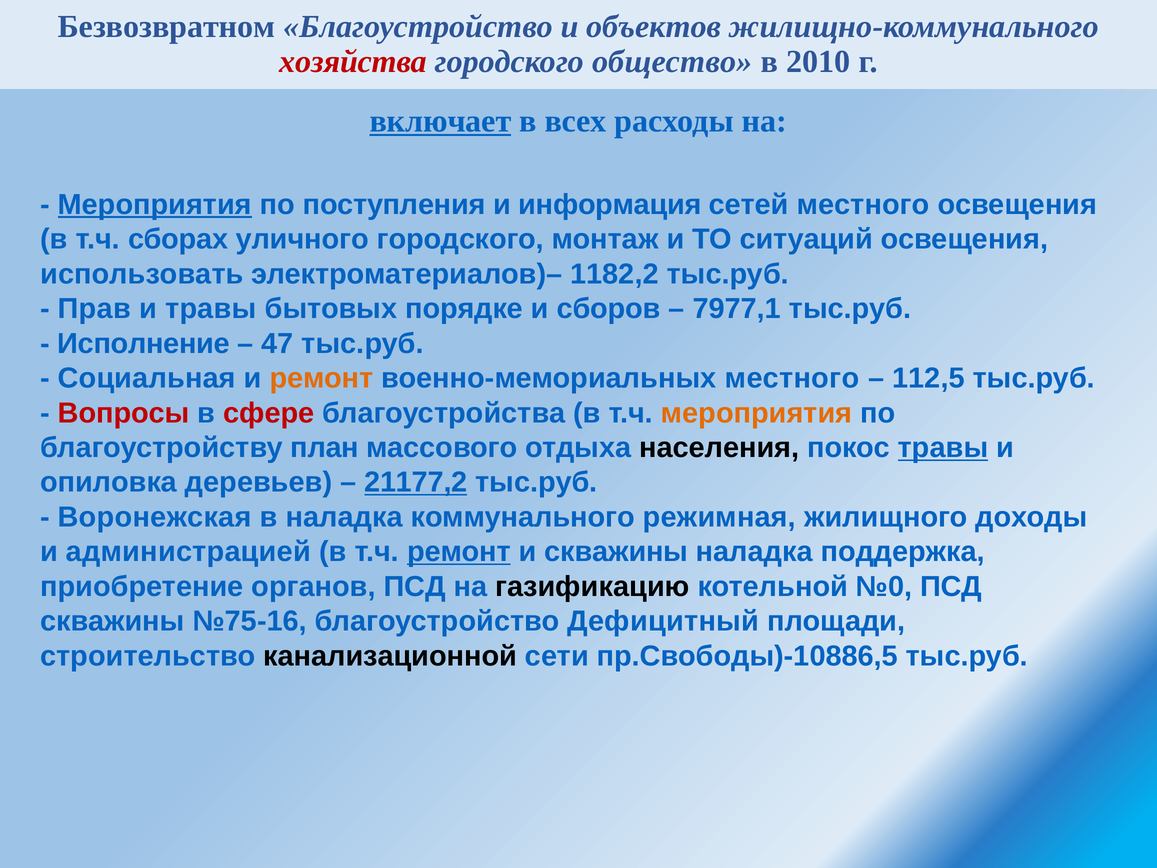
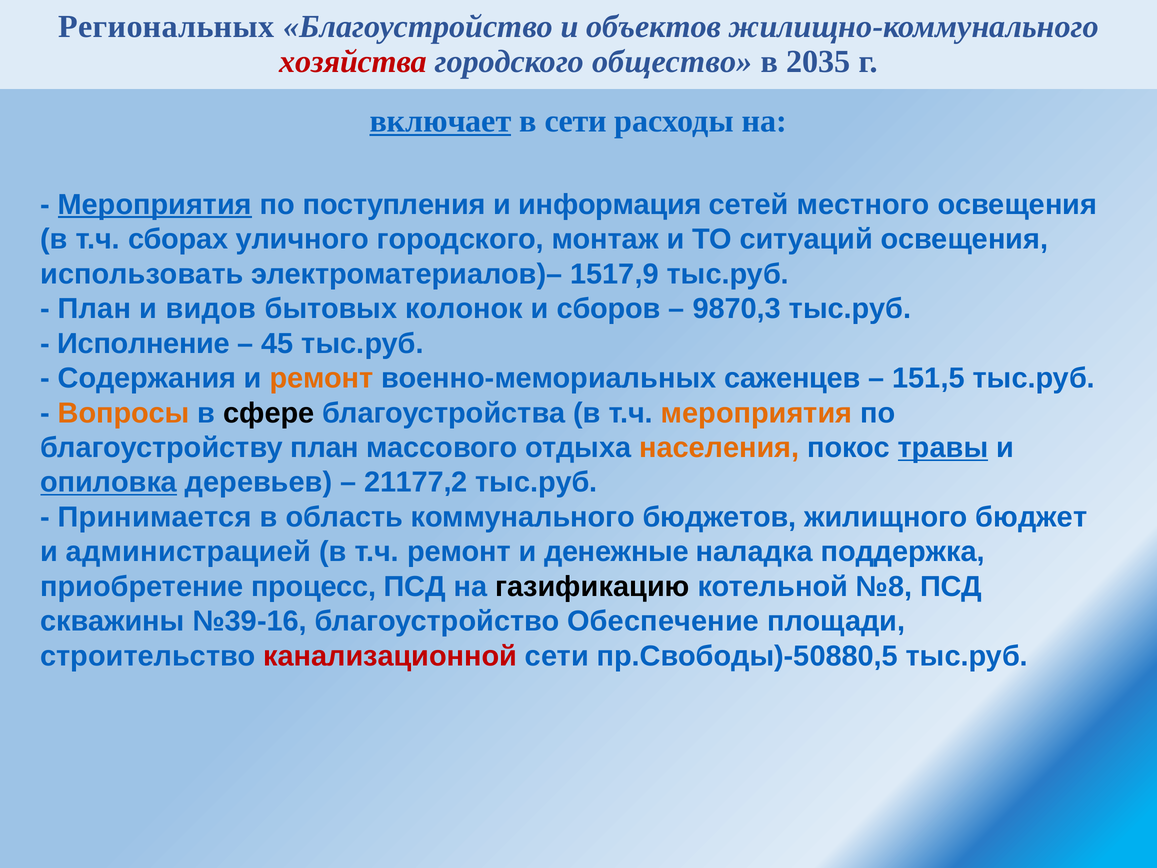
Безвозвратном: Безвозвратном -> Региональных (166, 27)
2010: 2010 -> 2035 (818, 61)
в всех: всех -> сети (576, 121)
1182,2: 1182,2 -> 1517,9 (614, 274)
Прав: Прав -> План (94, 309)
и травы: травы -> видов (211, 309)
порядке: порядке -> колонок (464, 309)
7977,1: 7977,1 -> 9870,3 (737, 309)
47: 47 -> 45 (277, 343)
Социальная: Социальная -> Содержания (147, 378)
военно-мемориальных местного: местного -> саженцев (792, 378)
112,5: 112,5 -> 151,5 (928, 378)
Вопросы colour: red -> orange (124, 413)
сфере colour: red -> black (269, 413)
населения colour: black -> orange (719, 448)
опиловка underline: none -> present (109, 482)
21177,2 underline: present -> none (416, 482)
Воронежская: Воронежская -> Принимается (155, 517)
в наладка: наладка -> область (344, 517)
режимная: режимная -> бюджетов (720, 517)
доходы: доходы -> бюджет (1031, 517)
ремонт underline: present -> none (459, 552)
и скважины: скважины -> денежные (616, 552)
органов: органов -> процесс (314, 586)
№0: №0 -> №8 (884, 586)
№75-16: №75-16 -> №39-16 (250, 621)
Дефицитный: Дефицитный -> Обеспечение (663, 621)
канализационной colour: black -> red (390, 656)
пр.Свободы)-10886,5: пр.Свободы)-10886,5 -> пр.Свободы)-50880,5 (747, 656)
